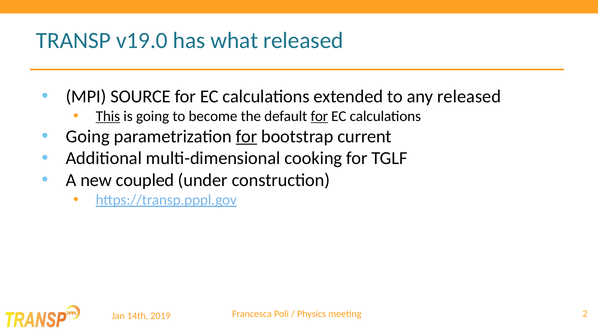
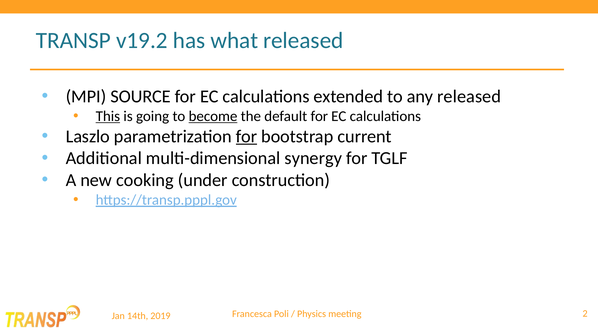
v19.0: v19.0 -> v19.2 (142, 41)
become underline: none -> present (213, 116)
for underline: present -> none (319, 116)
Going: Going -> Laszlo (88, 137)
cooking: cooking -> synergy (313, 158)
coupled: coupled -> cooking (145, 180)
